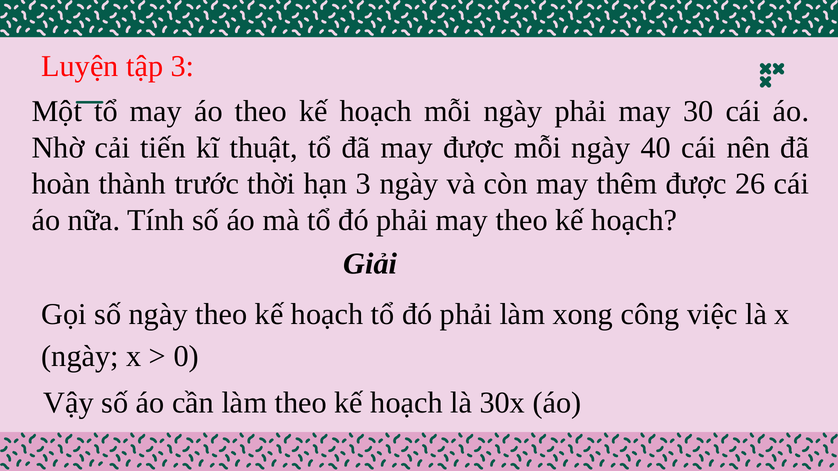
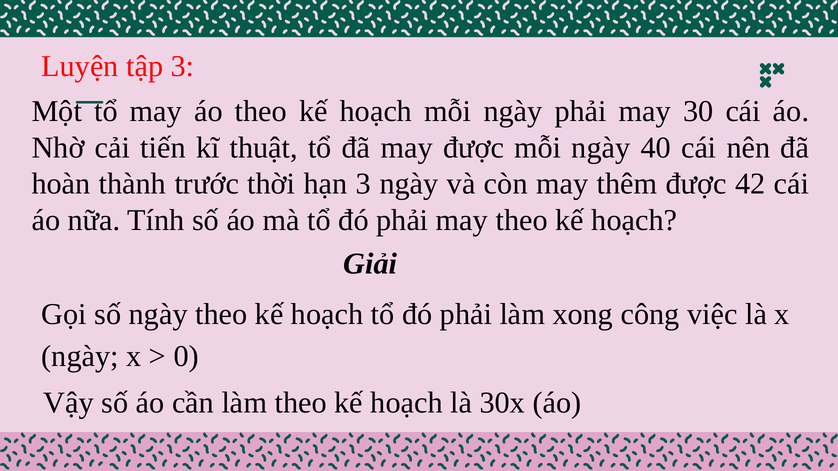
26: 26 -> 42 (750, 184)
